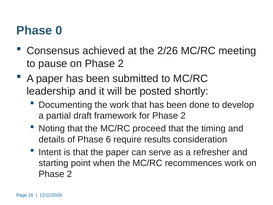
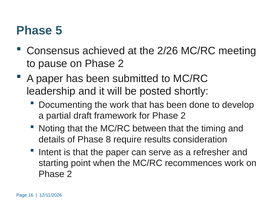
0: 0 -> 5 (59, 30)
proceed: proceed -> between (149, 128)
6: 6 -> 8 (108, 139)
